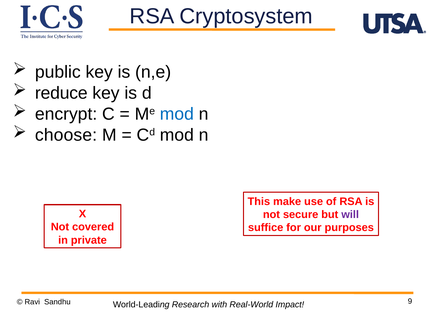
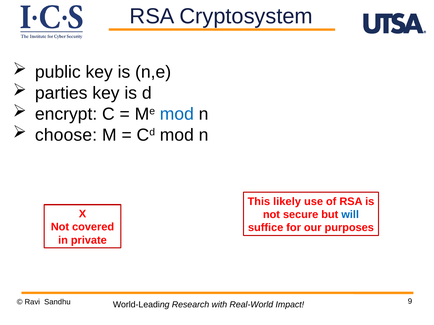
reduce: reduce -> parties (61, 93)
make: make -> likely (287, 202)
will colour: purple -> blue (350, 215)
